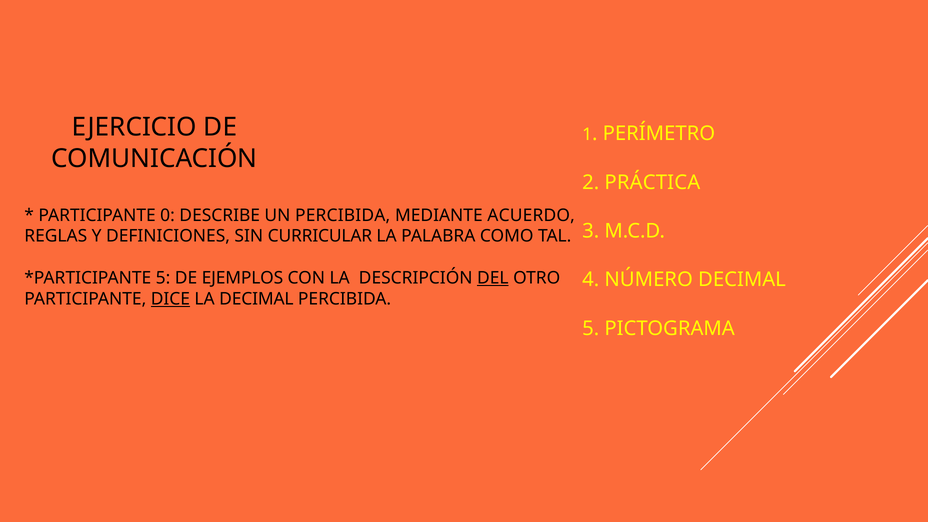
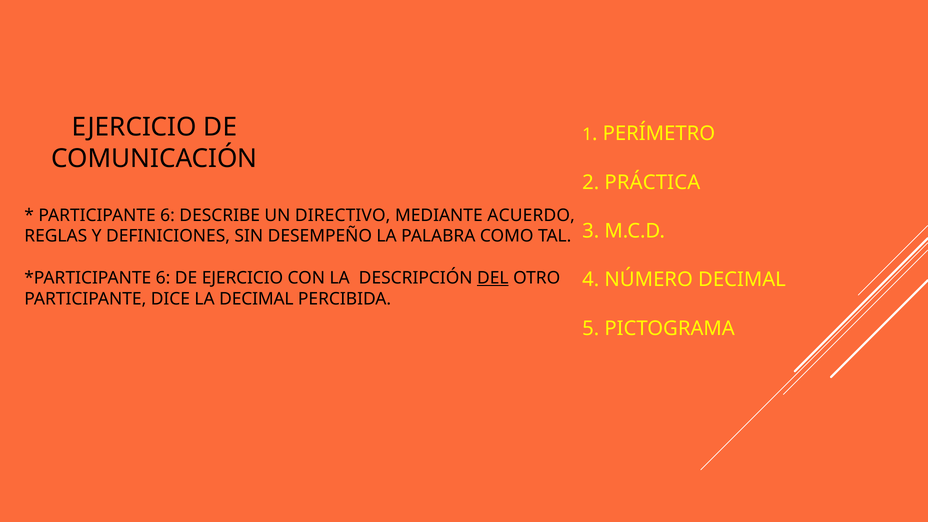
PARTICIPANTE 0: 0 -> 6 (168, 215)
UN PERCIBIDA: PERCIBIDA -> DIRECTIVO (343, 215)
CURRICULAR: CURRICULAR -> DESEMPEÑO (320, 236)
5: 5 -> 6 (163, 278)
DE EJEMPLOS: EJEMPLOS -> EJERCICIO (242, 278)
DICE underline: present -> none (170, 299)
